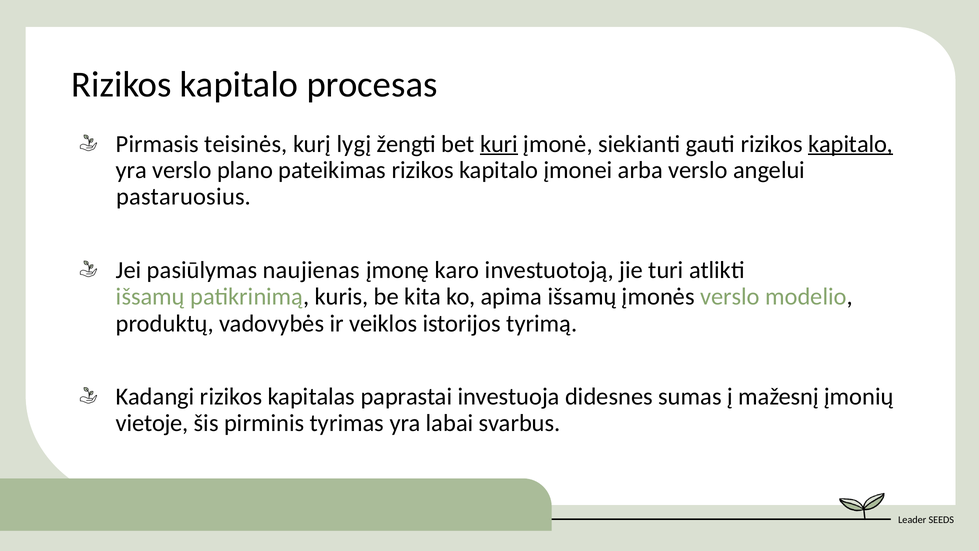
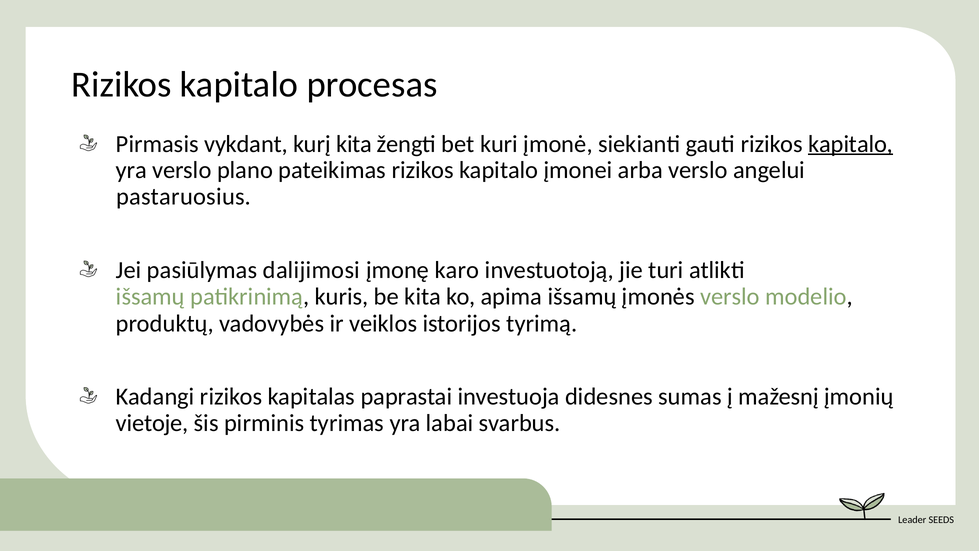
teisinės: teisinės -> vykdant (246, 144)
kurį lygį: lygį -> kita (354, 144)
kuri underline: present -> none (499, 144)
naujienas: naujienas -> dalijimosi (311, 270)
